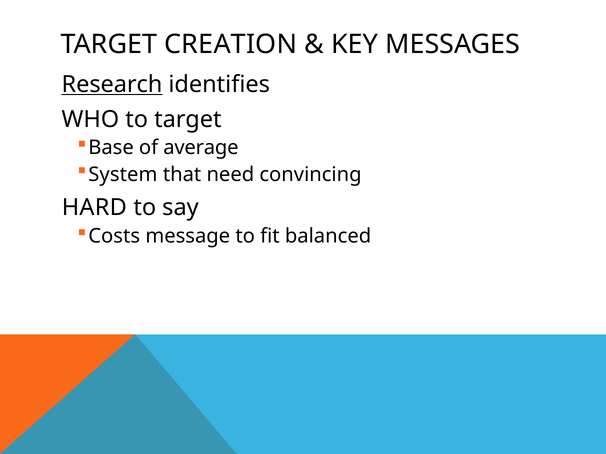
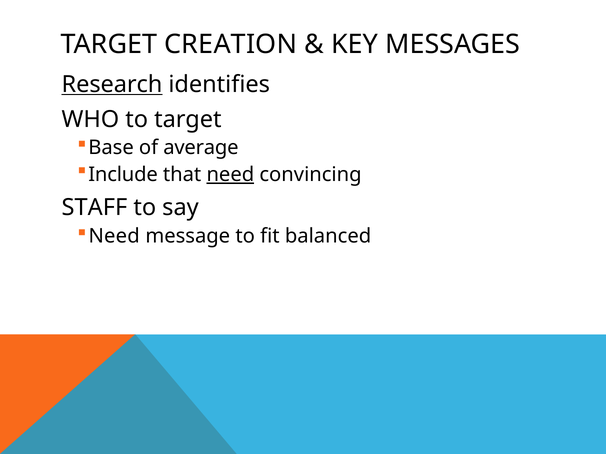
System: System -> Include (123, 175)
need underline: none -> present (230, 175)
HARD: HARD -> STAFF (94, 208)
Costs: Costs -> Need (114, 236)
